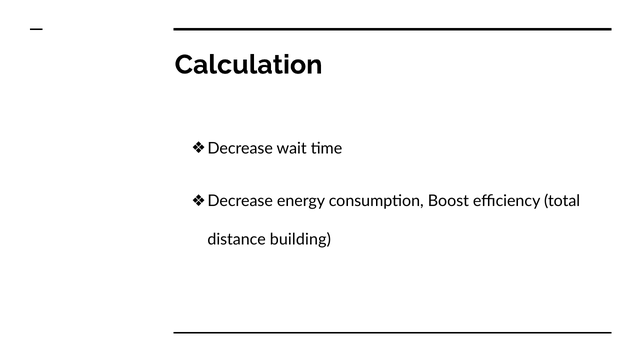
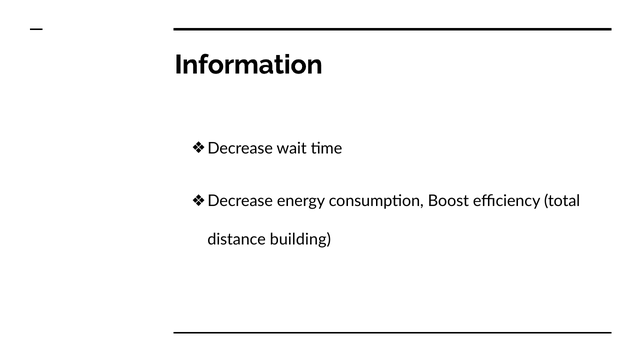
Calculation: Calculation -> Information (249, 65)
